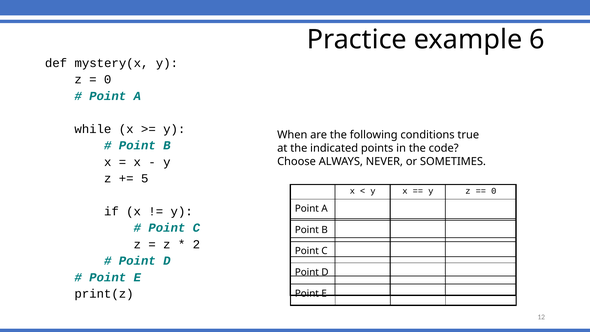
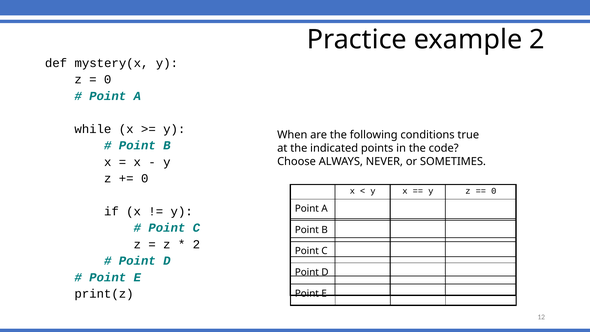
example 6: 6 -> 2 (537, 40)
5: 5 -> 0 (145, 178)
